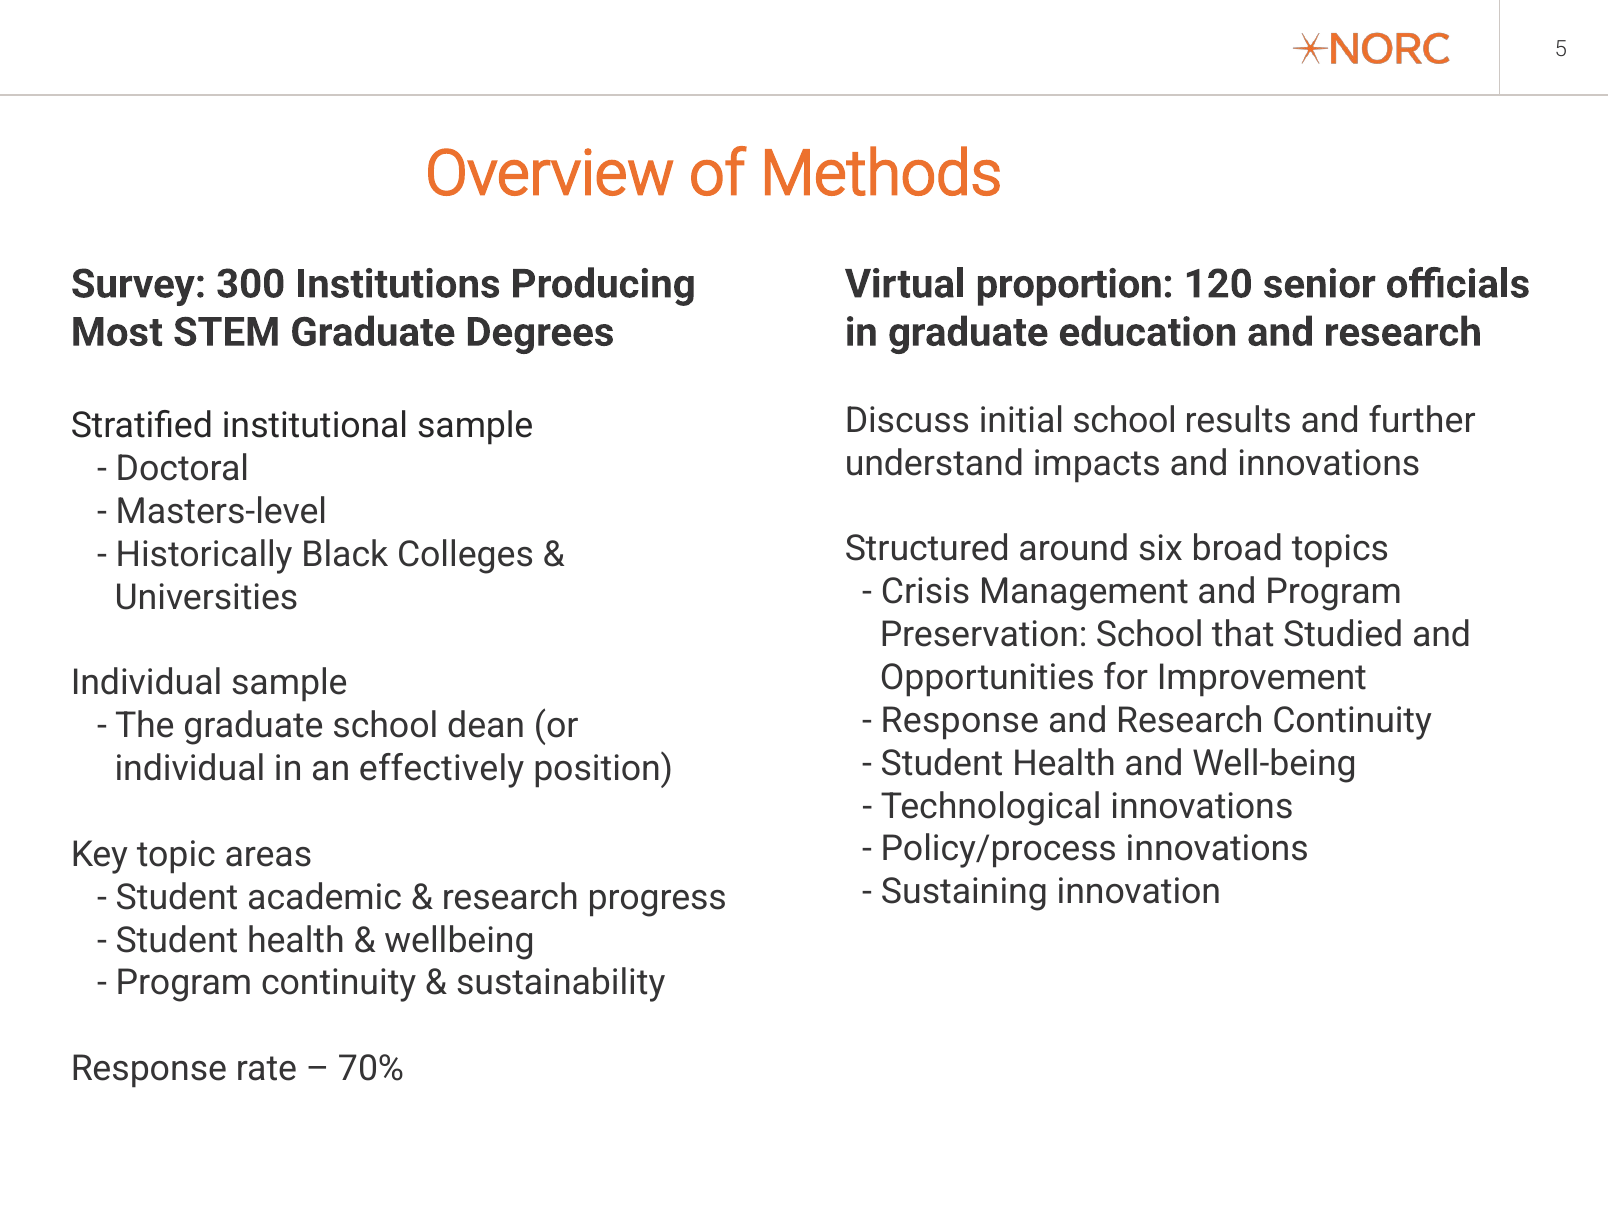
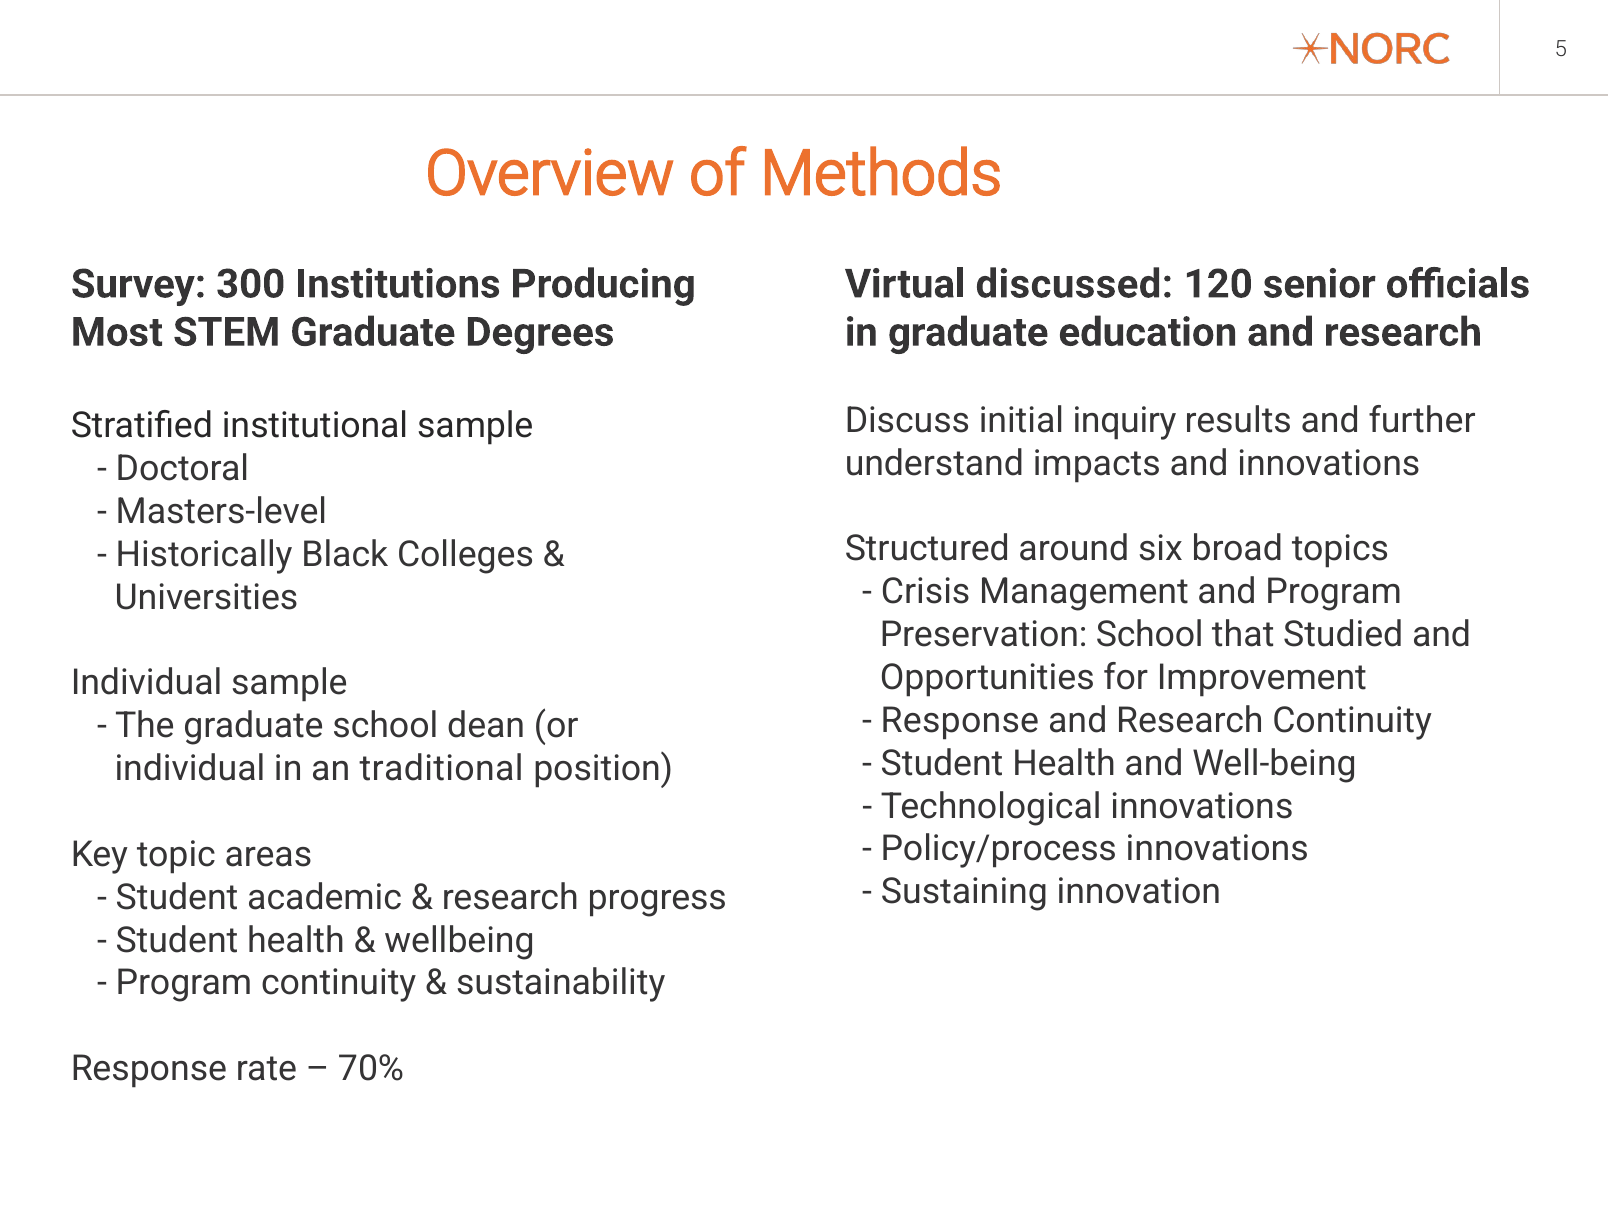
proportion: proportion -> discussed (1074, 284)
initial school: school -> inquiry (1125, 421)
effectively: effectively -> traditional (442, 769)
